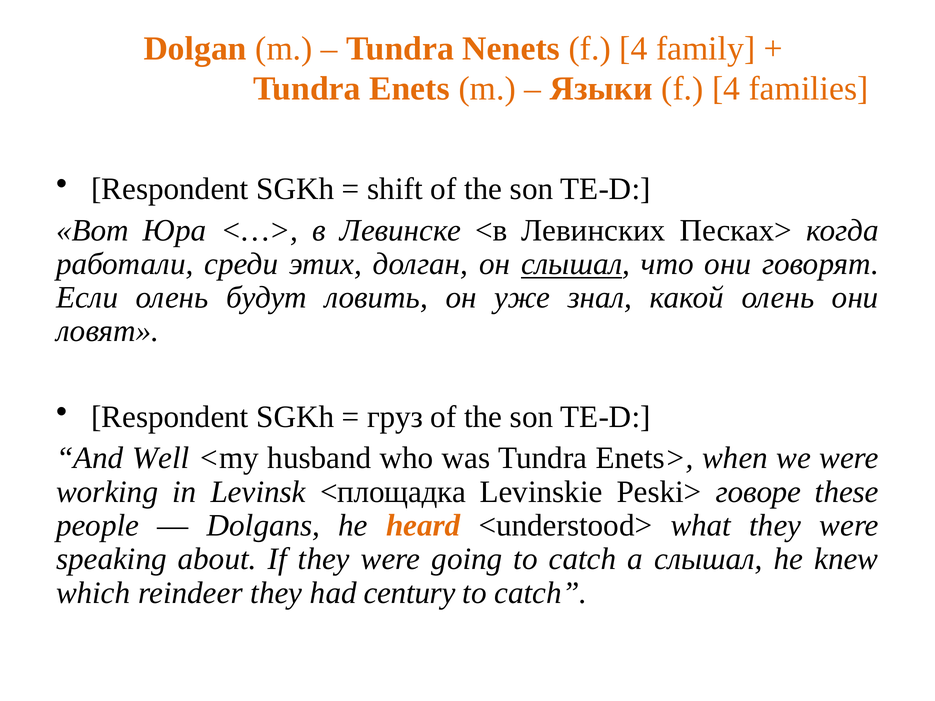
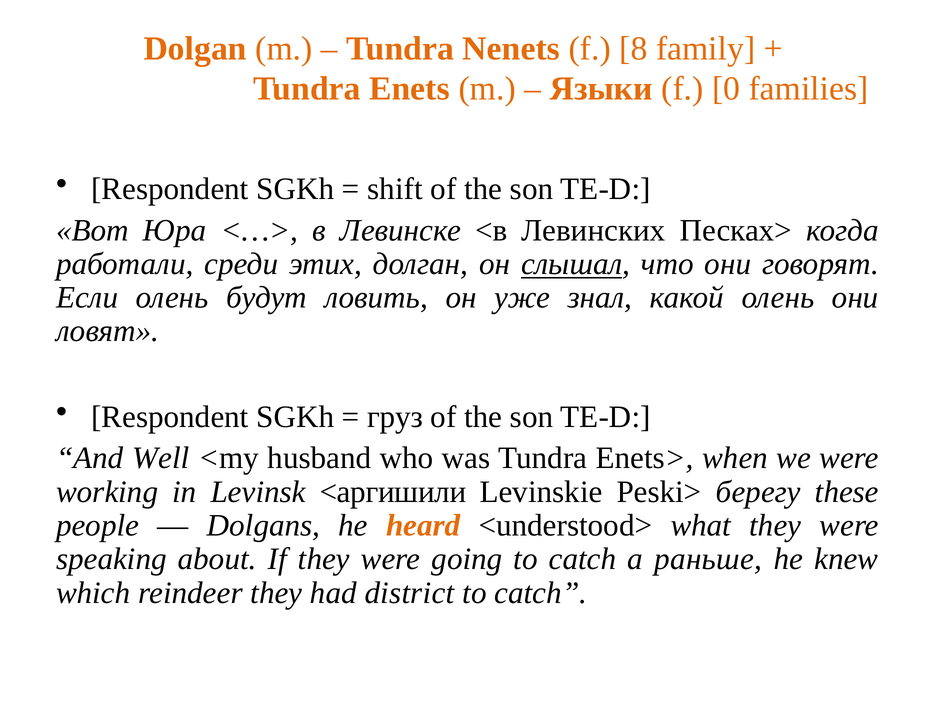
Nenets f 4: 4 -> 8 (633, 48)
4: 4 -> 0 (726, 89)
<площадка: <площадка -> <аргишили (393, 492)
говоре: говоре -> берегу (758, 492)
a слышал: слышал -> раньше (708, 559)
century: century -> district (409, 593)
